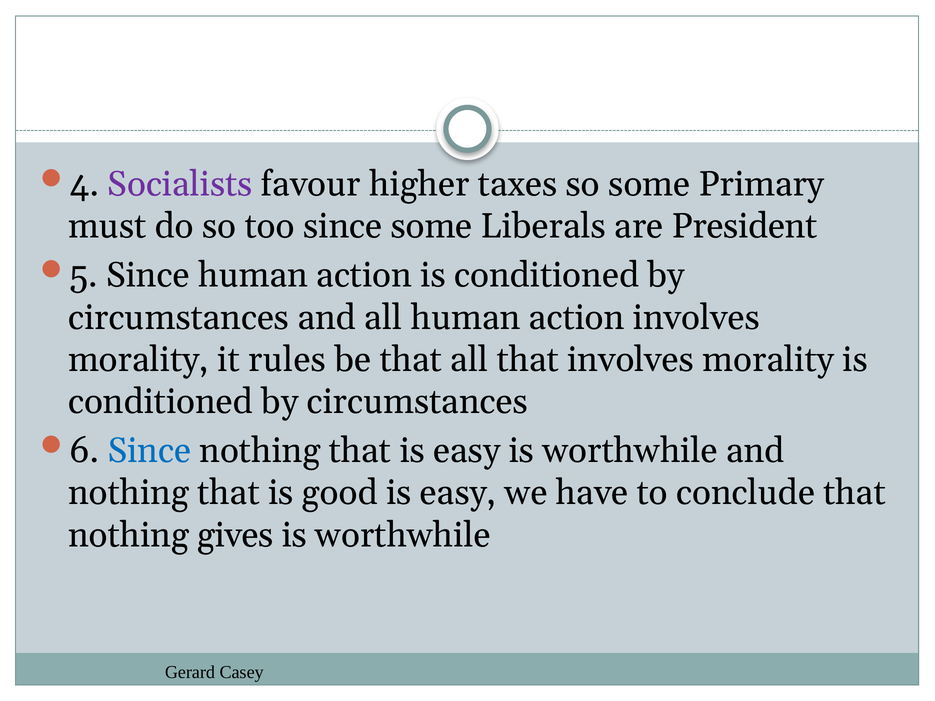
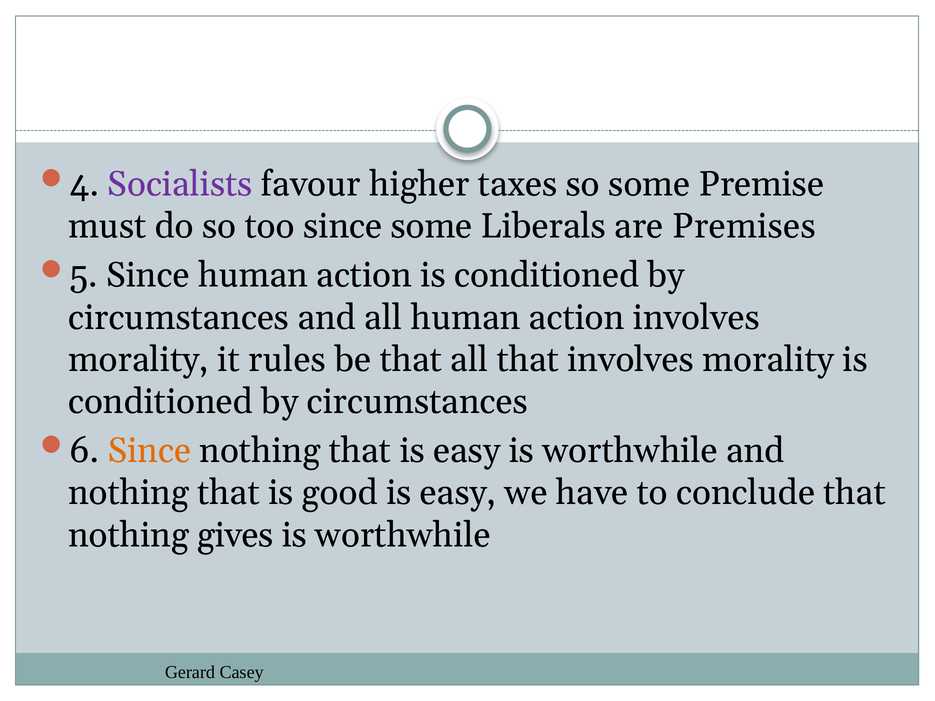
Primary: Primary -> Premise (761, 184)
President: President -> Premises (744, 226)
Since colour: blue -> orange (149, 451)
